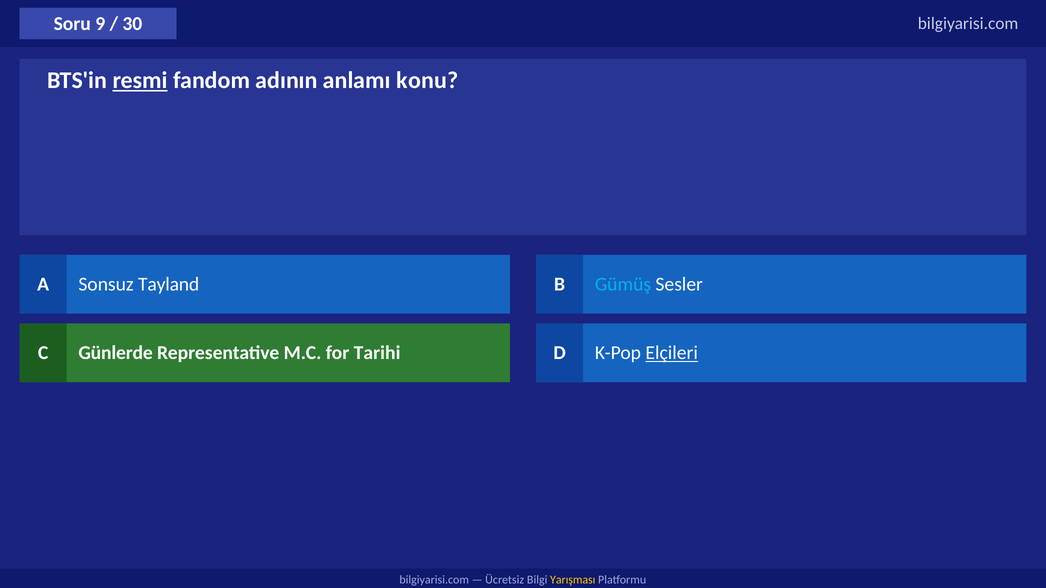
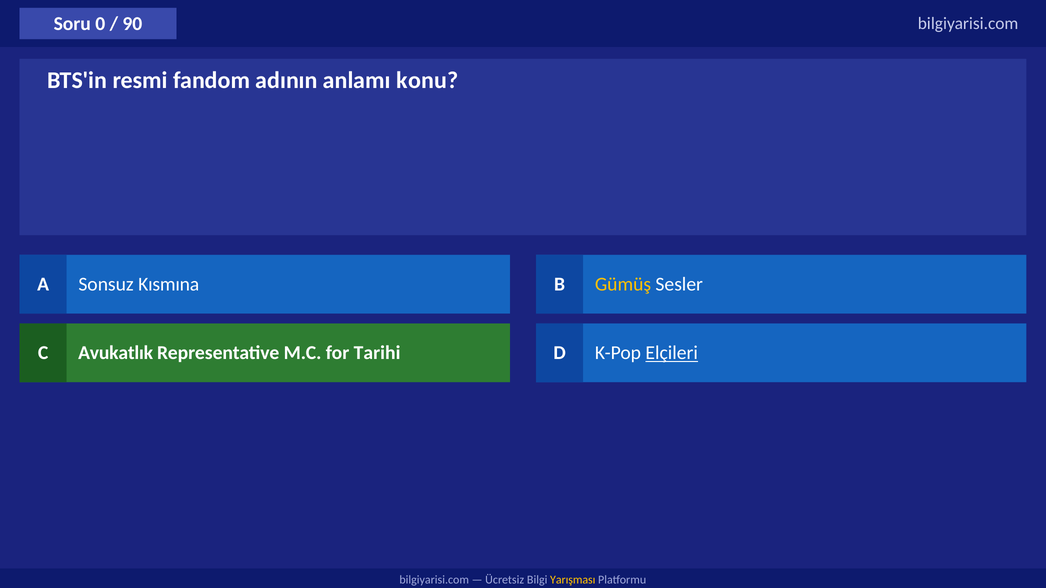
9: 9 -> 0 (100, 24)
30: 30 -> 90 (132, 24)
resmi underline: present -> none (140, 81)
Tayland: Tayland -> Kısmına (169, 285)
Gümüş colour: light blue -> yellow (623, 285)
Günlerde: Günlerde -> Avukatlık (116, 353)
